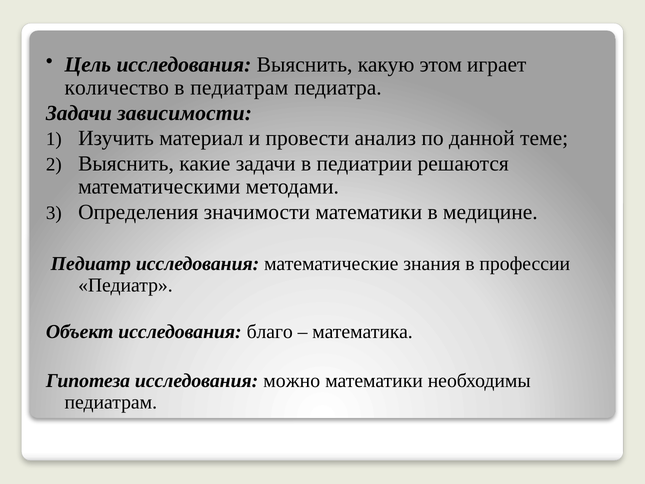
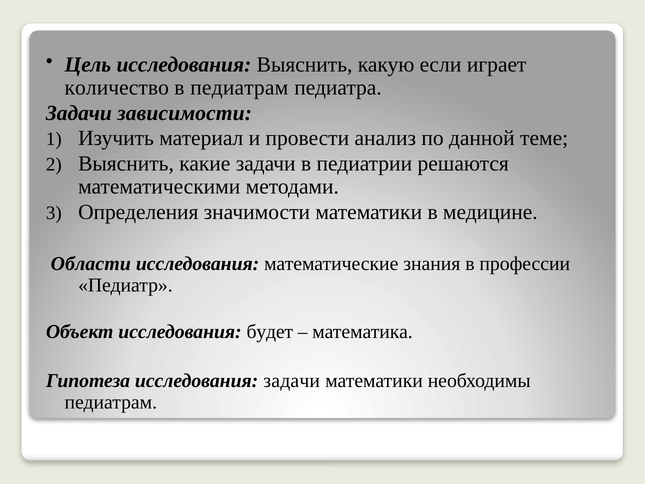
этом: этом -> если (441, 65)
Педиатр: Педиатр -> Области (91, 264)
благо: благо -> будет (270, 332)
исследования можно: можно -> задачи (292, 381)
